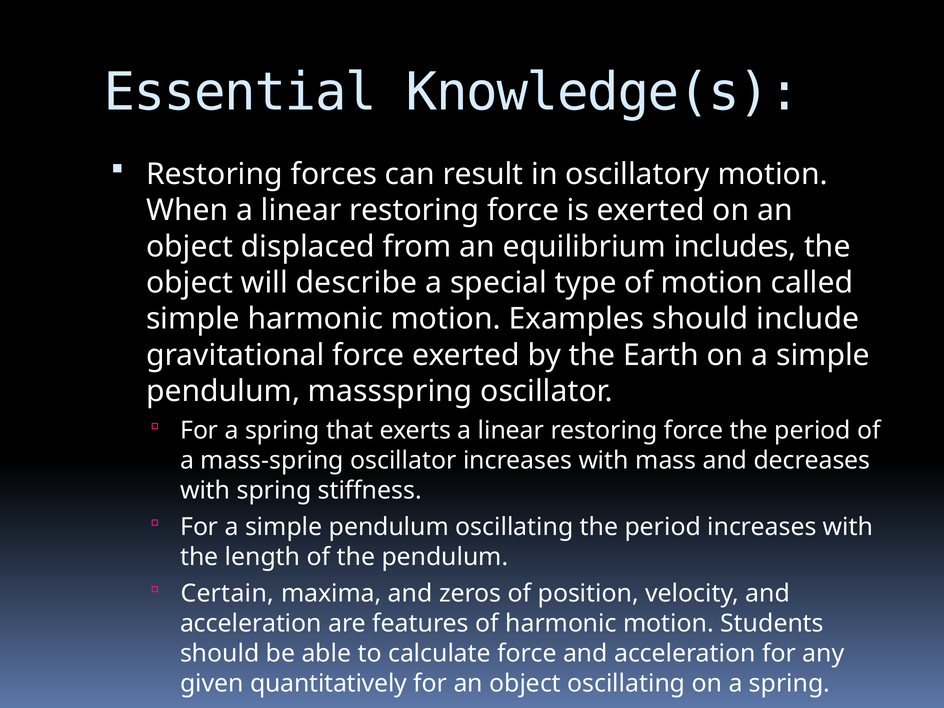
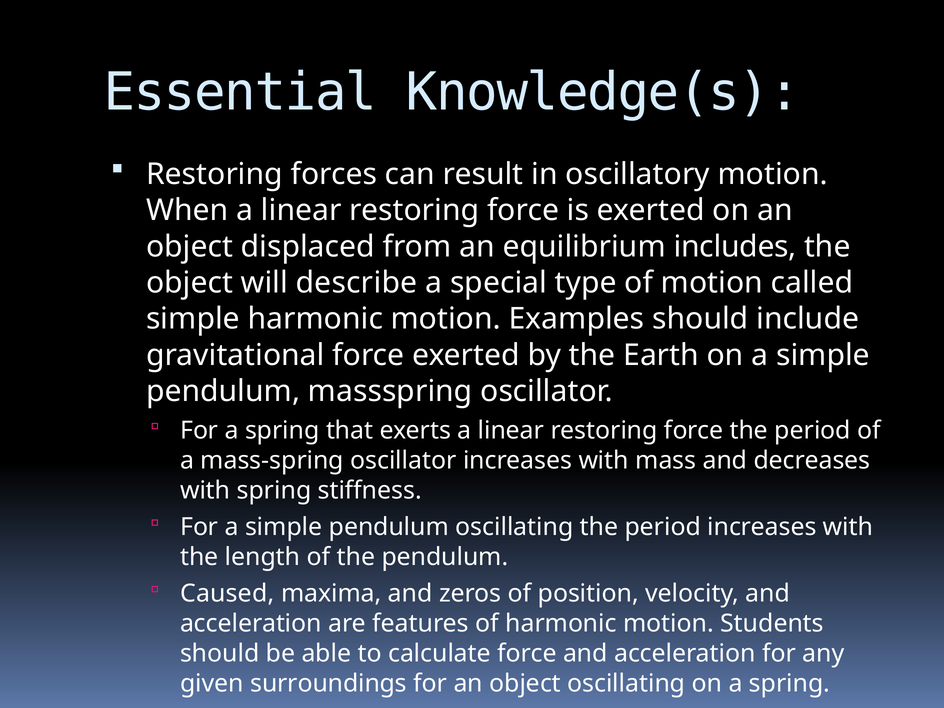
Certain: Certain -> Caused (227, 594)
quantitatively: quantitatively -> surroundings (329, 683)
